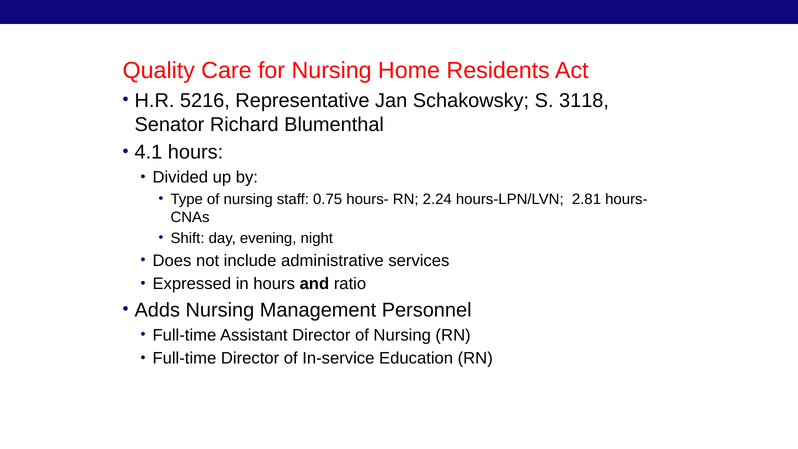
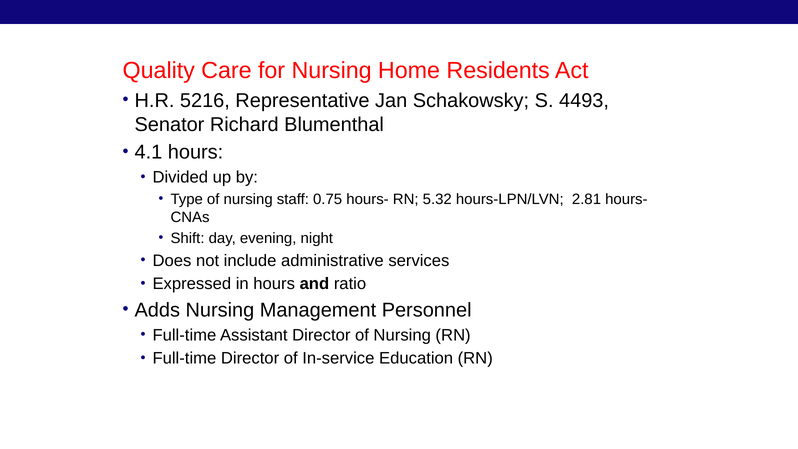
3118: 3118 -> 4493 (584, 100)
2.24: 2.24 -> 5.32 (437, 199)
